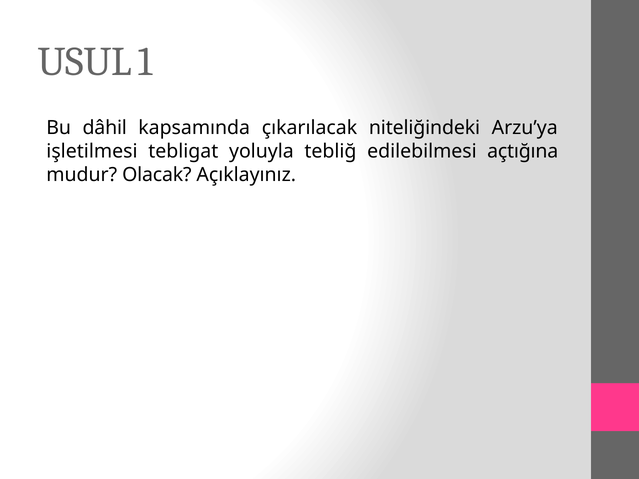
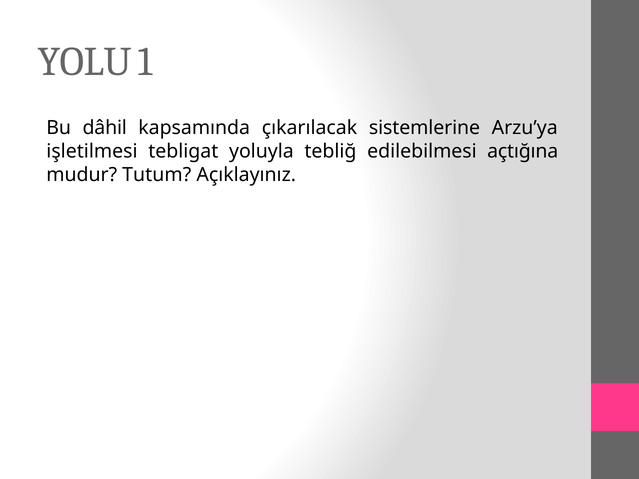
USUL: USUL -> YOLU (85, 62)
niteliğindeki: niteliğindeki -> sistemlerine (424, 128)
Olacak: Olacak -> Tutum (157, 175)
